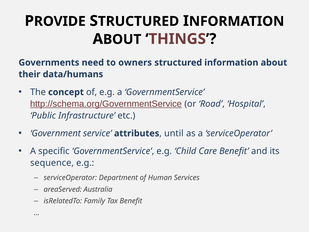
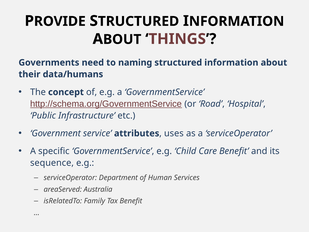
owners: owners -> naming (135, 63)
until: until -> uses (174, 133)
